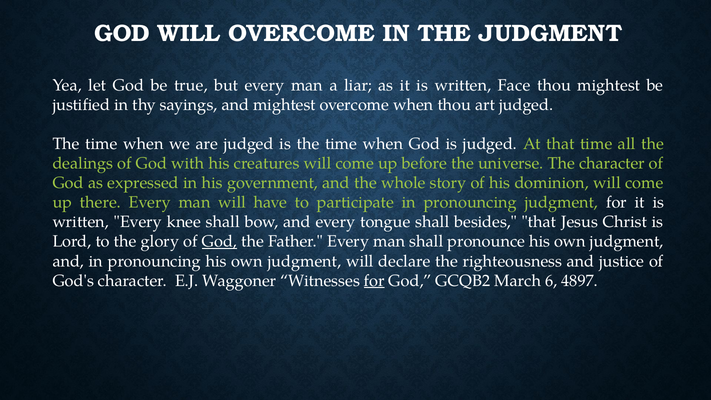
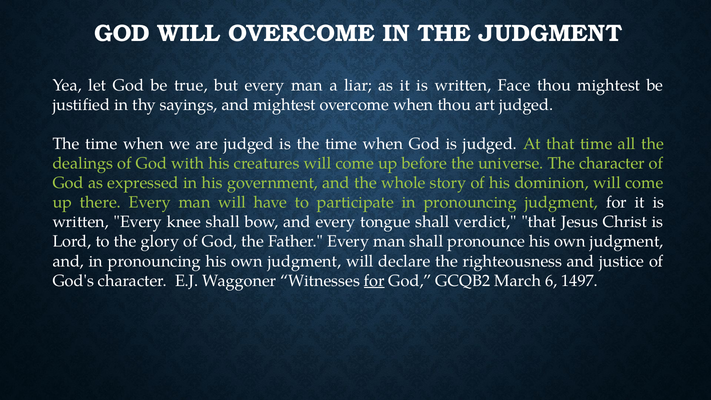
besides: besides -> verdict (486, 222)
God underline: present -> none (219, 242)
4897: 4897 -> 1497 (580, 281)
